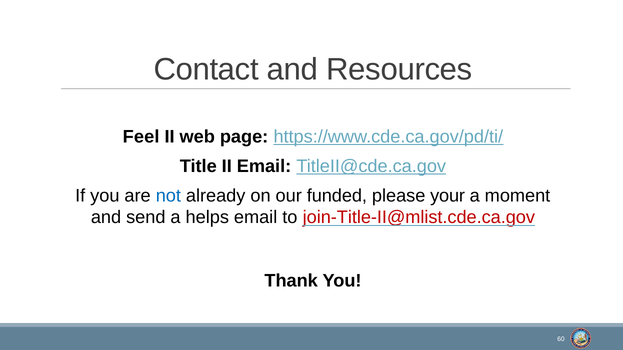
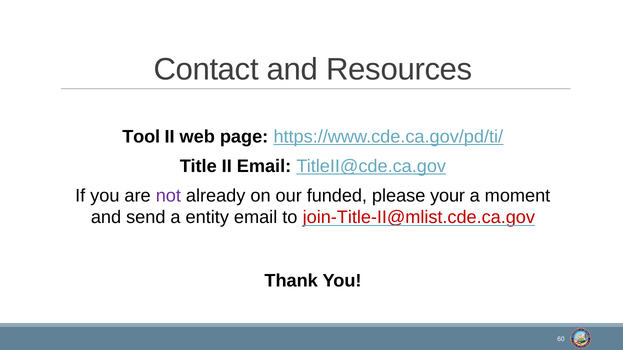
Feel: Feel -> Tool (141, 137)
not colour: blue -> purple (168, 196)
helps: helps -> entity (207, 218)
